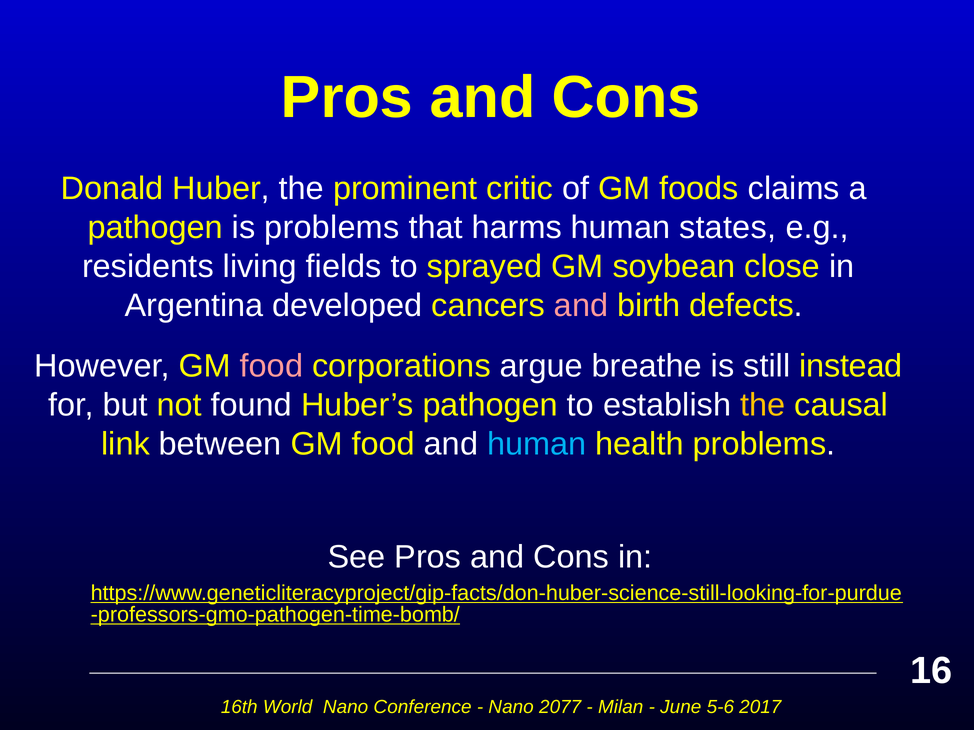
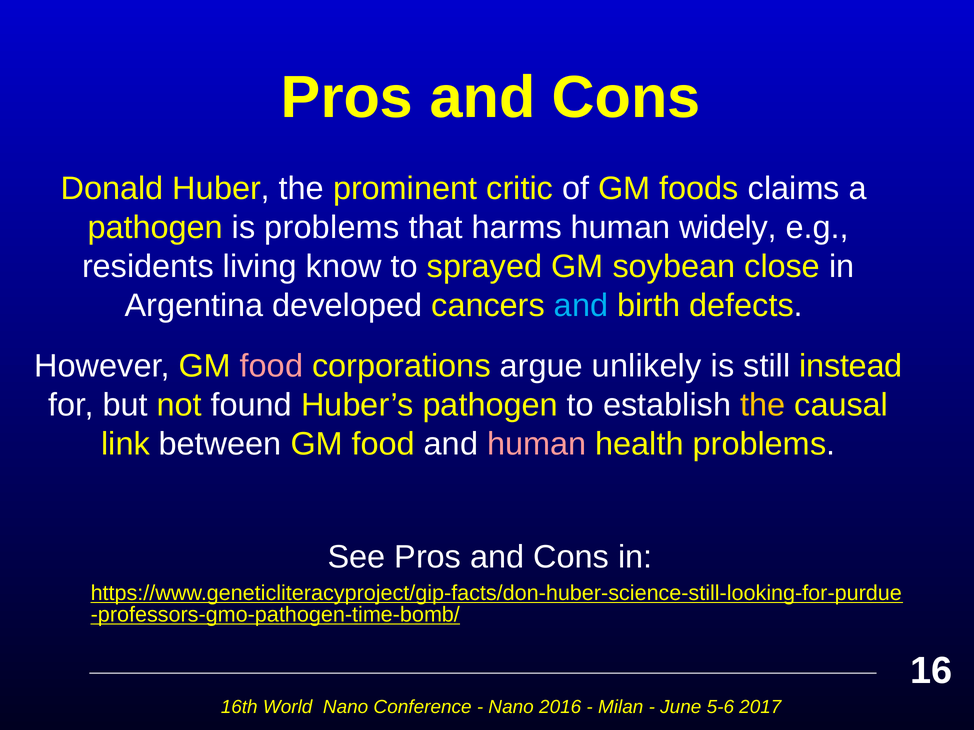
states: states -> widely (728, 228)
fields: fields -> know (344, 267)
and colour: pink -> light blue (581, 306)
breathe: breathe -> unlikely (647, 366)
human colour: light blue -> pink (537, 444)
2077: 2077 -> 2016 (560, 707)
